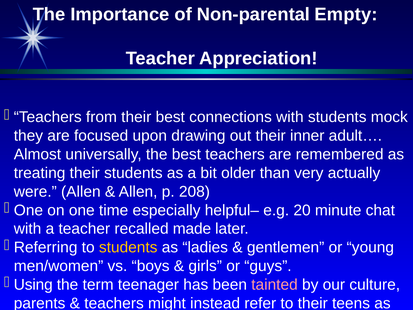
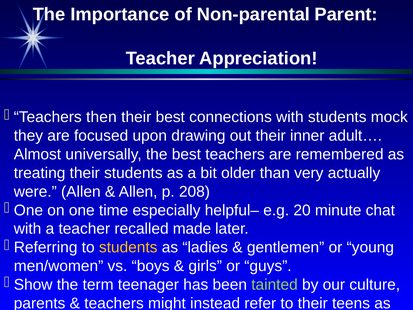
Empty: Empty -> Parent (346, 14)
from: from -> then (101, 117)
Using: Using -> Show (33, 284)
tainted colour: pink -> light green (275, 284)
